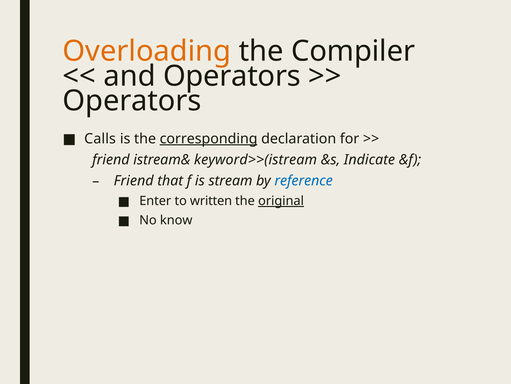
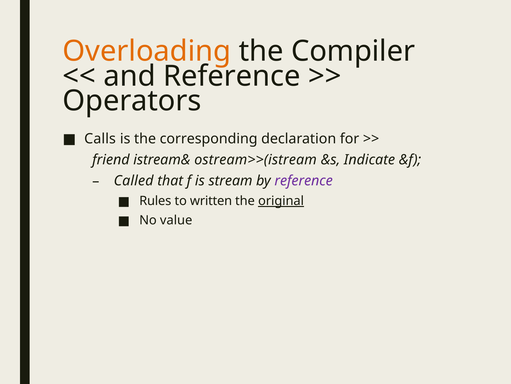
and Operators: Operators -> Reference (232, 76)
corresponding underline: present -> none (209, 138)
keyword>>(istream: keyword>>(istream -> ostream>>(istream (255, 159)
Friend: Friend -> Called (134, 180)
reference colour: blue -> purple (304, 180)
Enter: Enter -> Rules (155, 201)
know: know -> value (176, 220)
